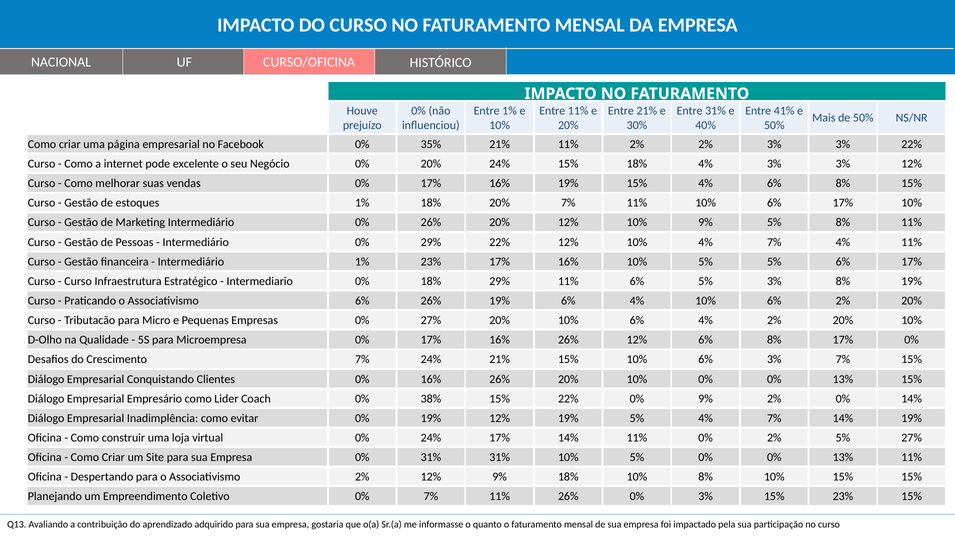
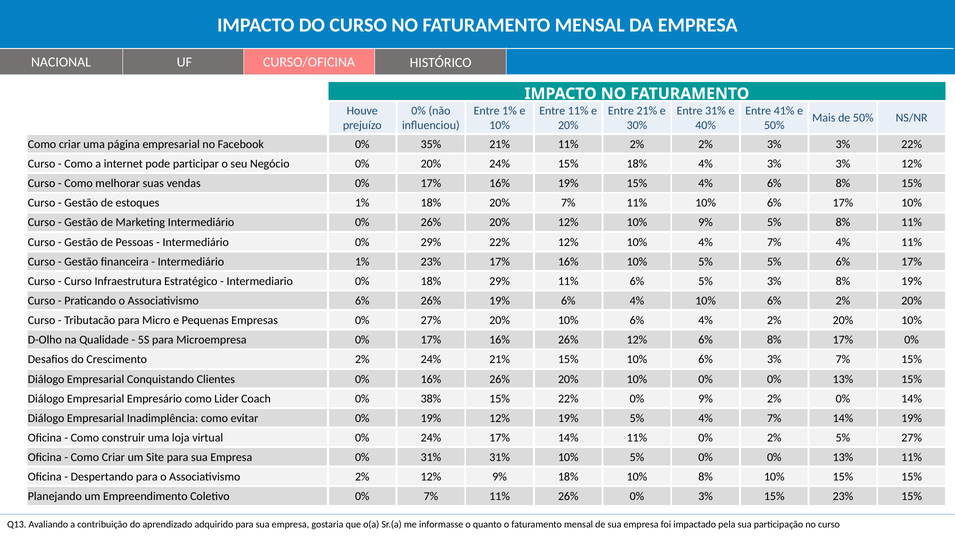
excelente: excelente -> participar (196, 164)
Crescimento 7%: 7% -> 2% (362, 360)
